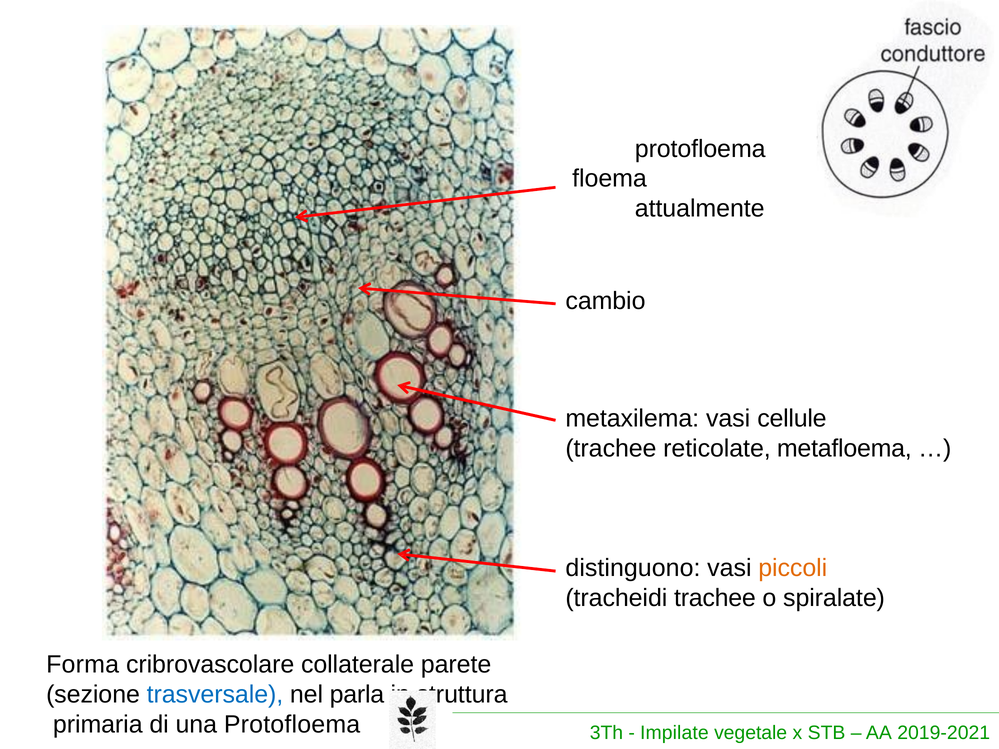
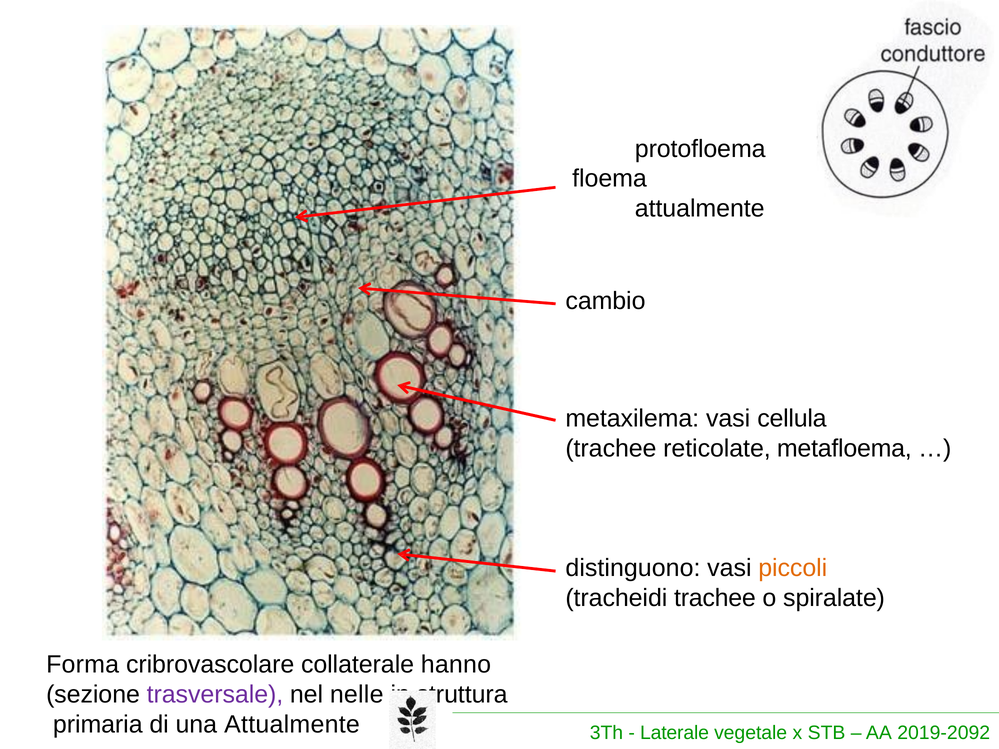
cellule: cellule -> cellula (792, 419)
parete: parete -> hanno (456, 665)
trasversale colour: blue -> purple (215, 695)
parla: parla -> nelle (357, 695)
una Protofloema: Protofloema -> Attualmente (292, 725)
Impilate: Impilate -> Laterale (675, 733)
2019-2021: 2019-2021 -> 2019-2092 (944, 733)
